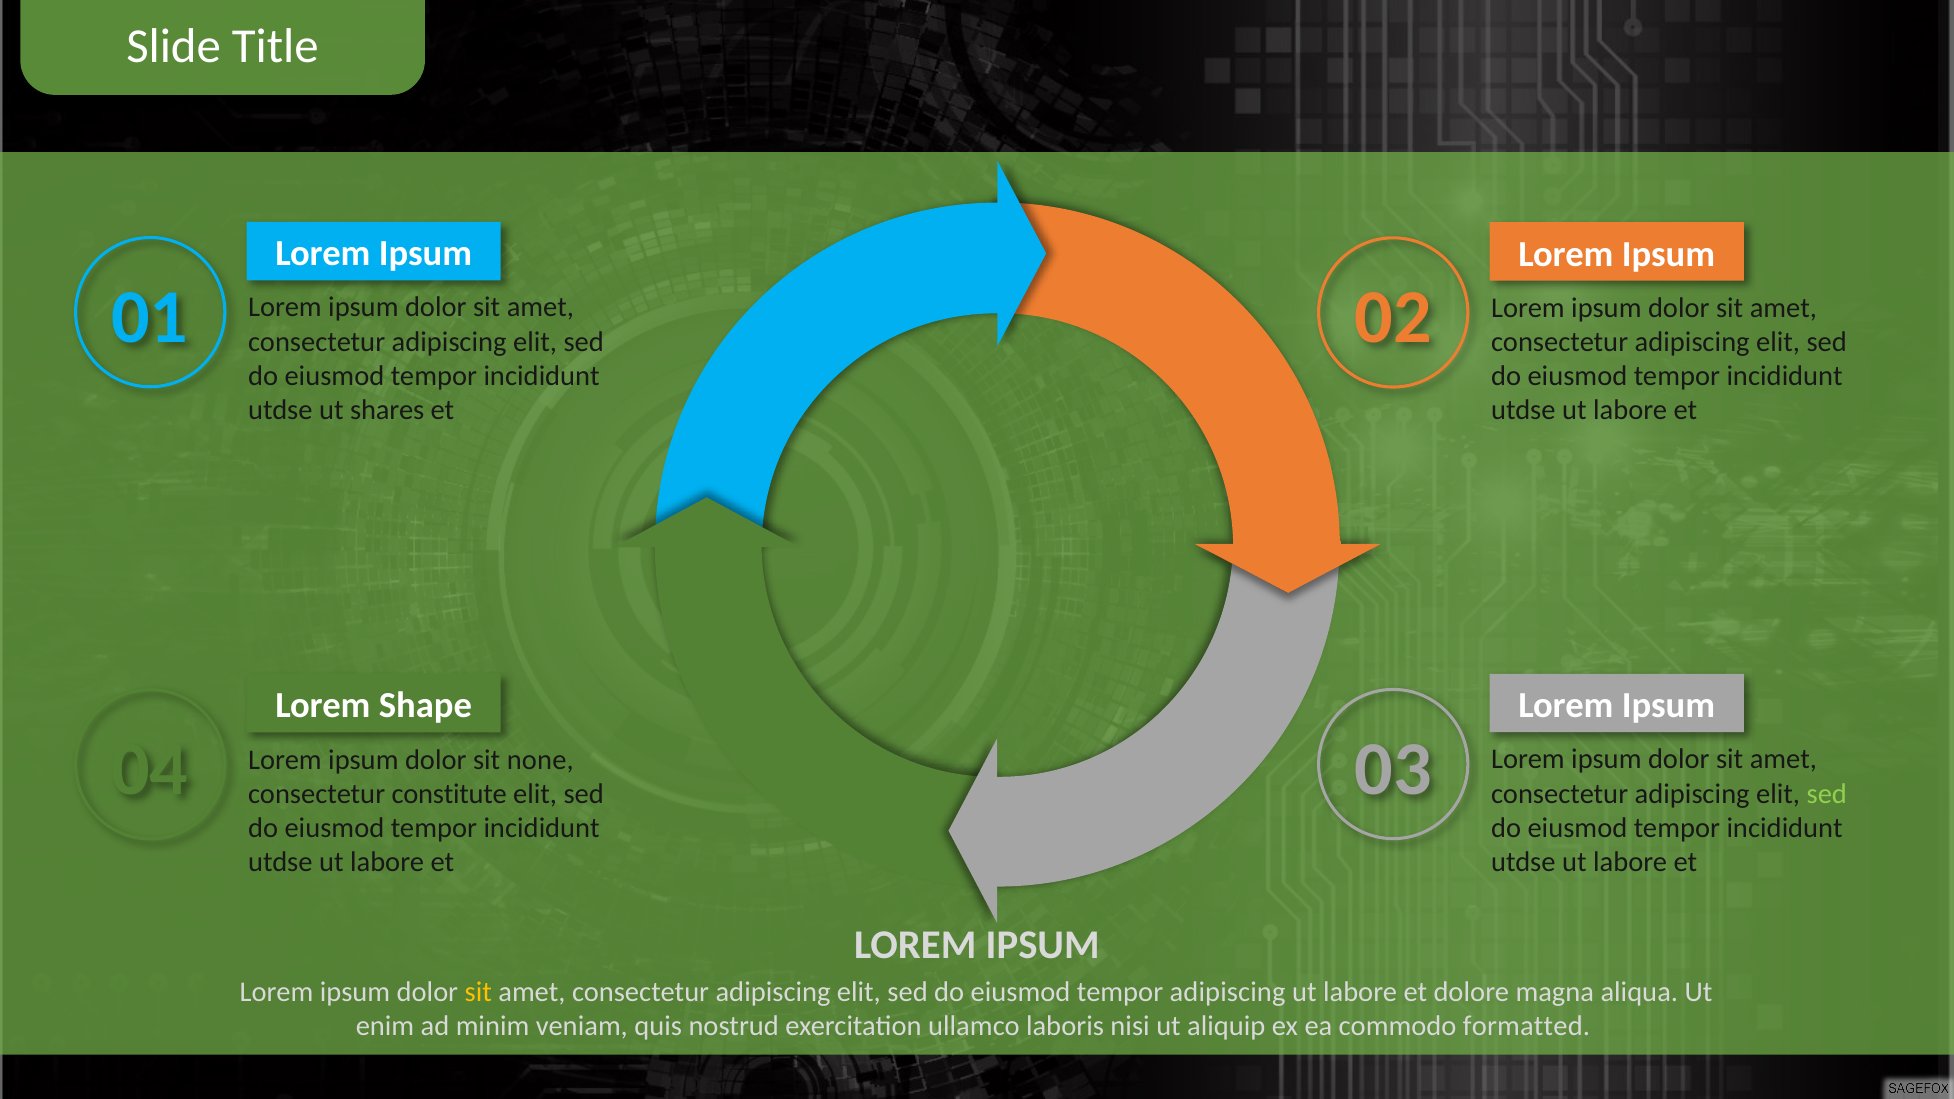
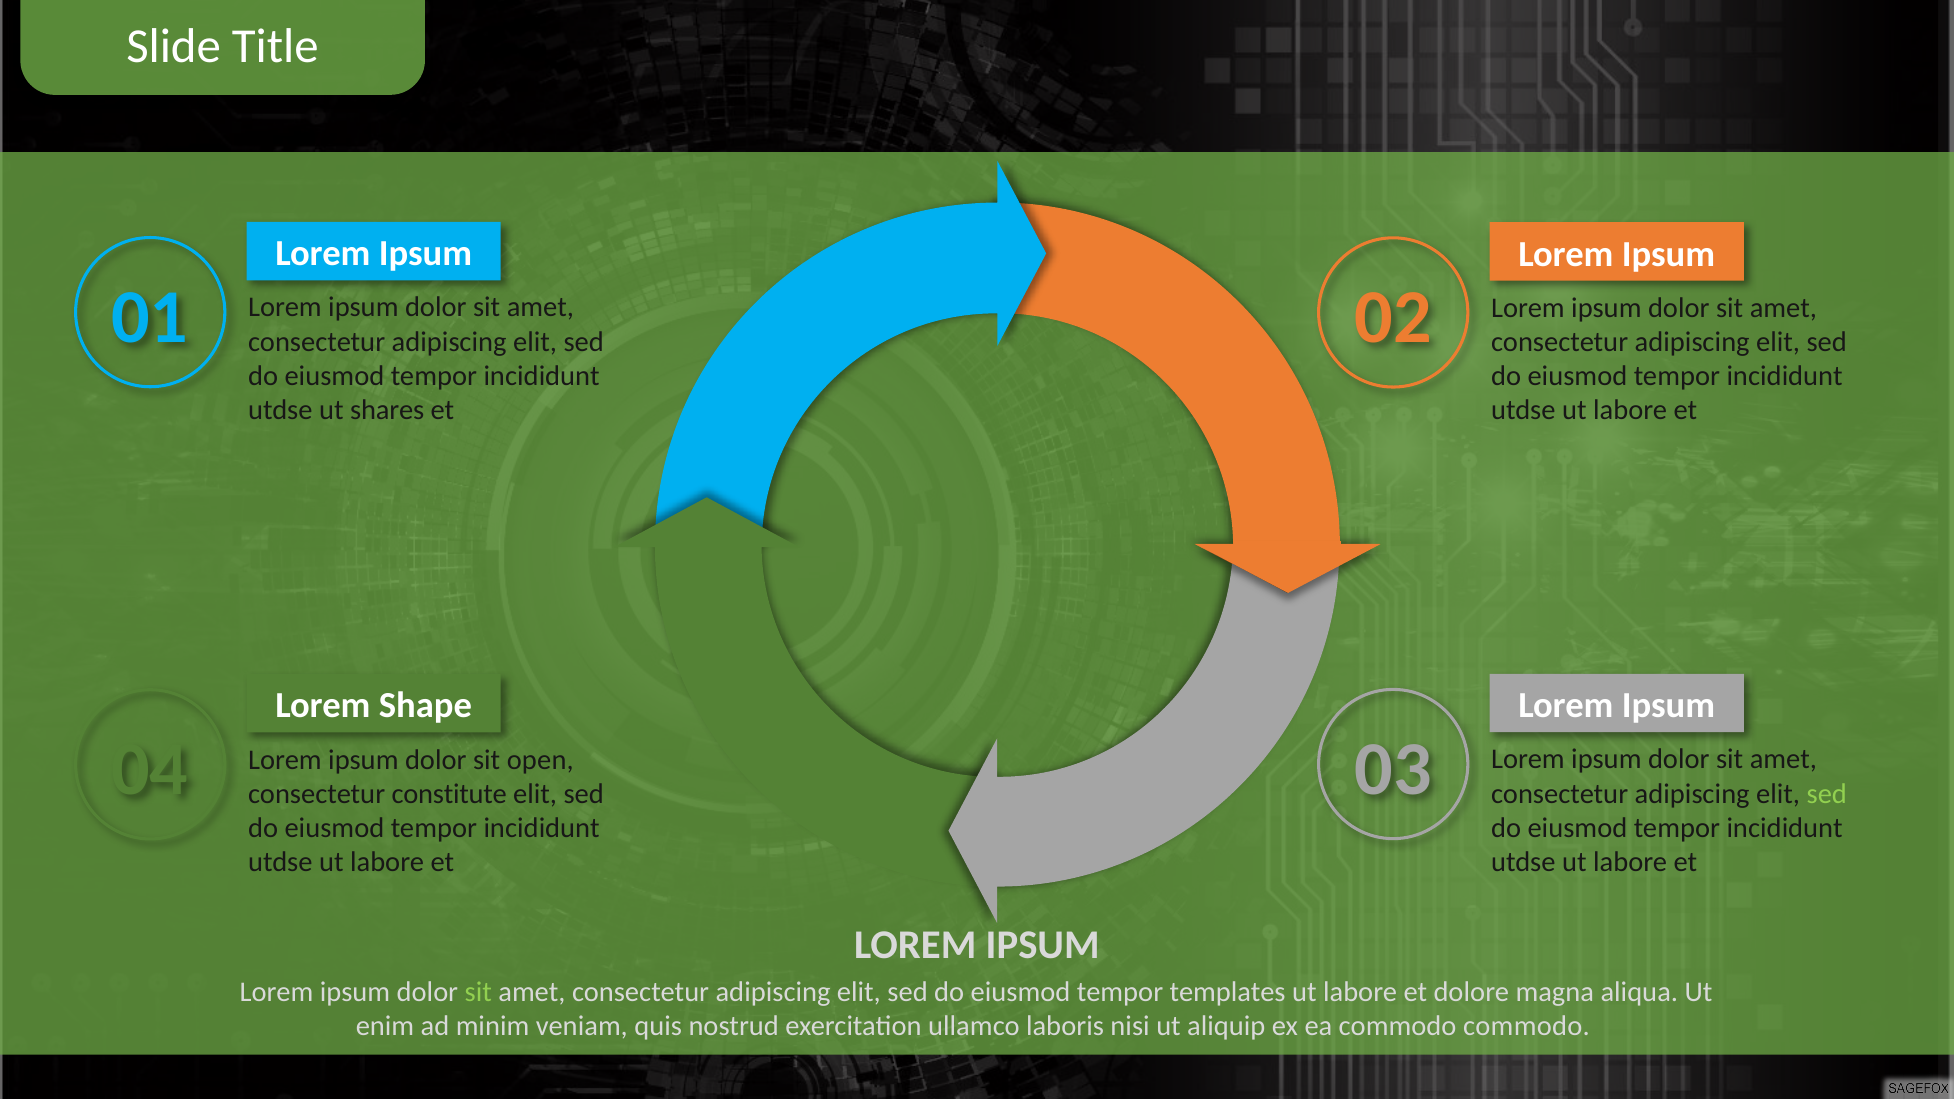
none: none -> open (540, 760)
sit colour: yellow -> light green (478, 992)
tempor adipiscing: adipiscing -> templates (1228, 992)
commodo formatted: formatted -> commodo (1526, 1026)
